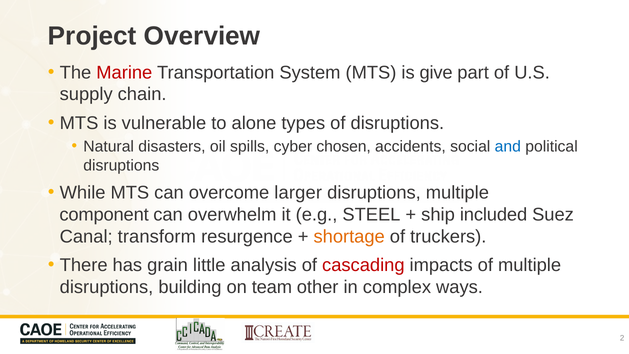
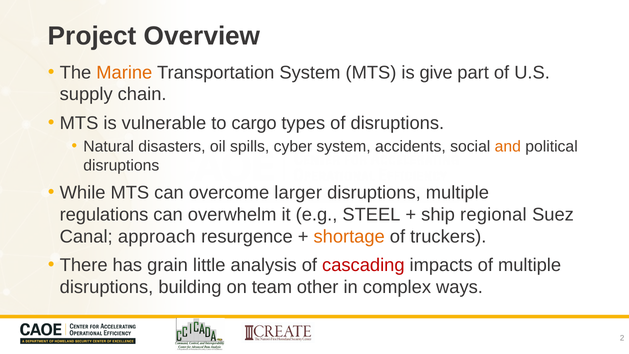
Marine colour: red -> orange (124, 72)
alone: alone -> cargo (254, 123)
cyber chosen: chosen -> system (344, 146)
and colour: blue -> orange (508, 146)
component: component -> regulations (104, 214)
included: included -> regional (493, 214)
transform: transform -> approach (157, 236)
